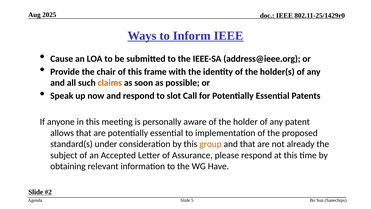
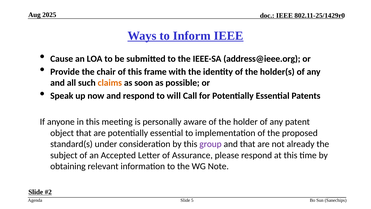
slot: slot -> will (174, 96)
allows: allows -> object (62, 133)
group colour: orange -> purple (210, 144)
Have: Have -> Note (218, 166)
